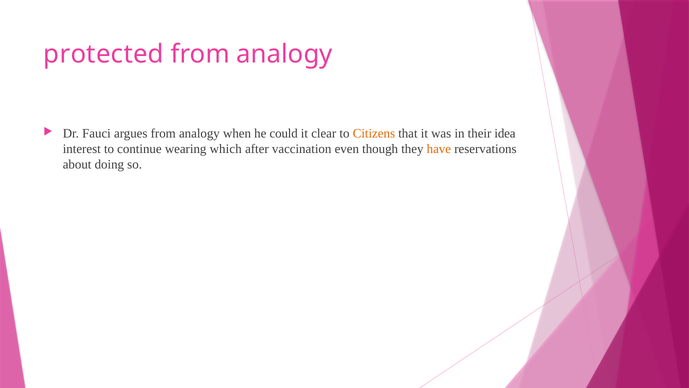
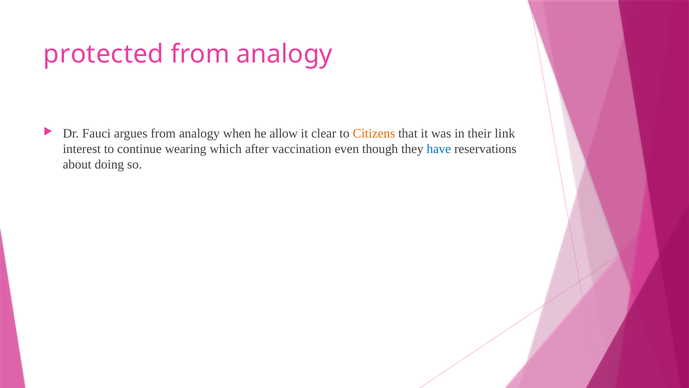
could: could -> allow (284, 133)
idea: idea -> link (505, 133)
have colour: orange -> blue (439, 149)
